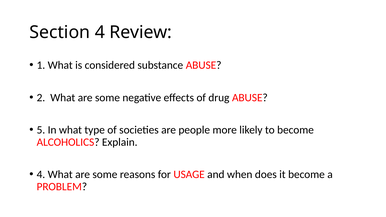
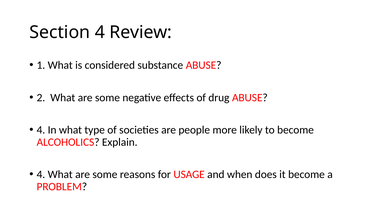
5: 5 -> 4 (41, 130)
